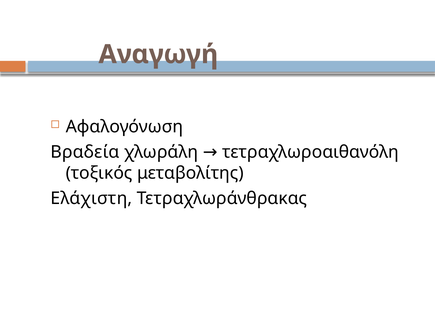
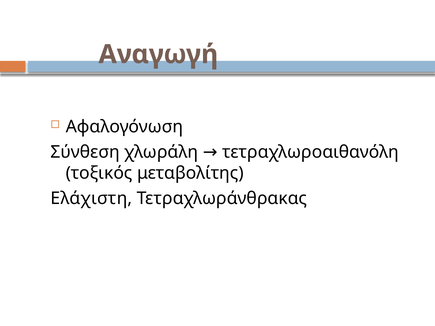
Βραδεία: Βραδεία -> Σύνθεση (85, 152)
